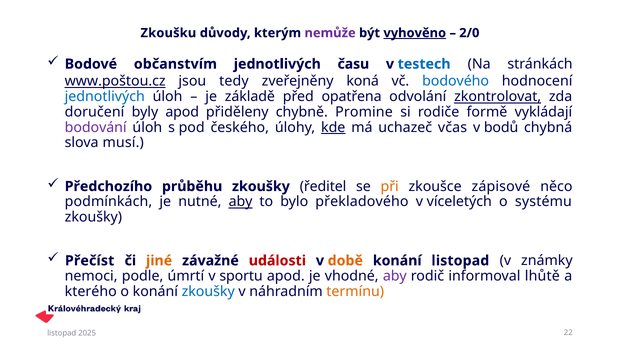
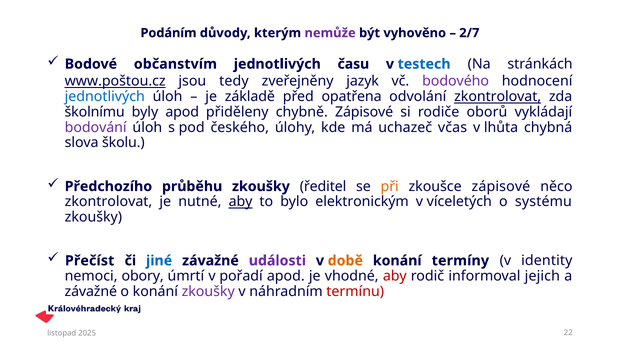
Zkoušku: Zkoušku -> Podáním (169, 33)
vyhověno underline: present -> none (415, 33)
2/0: 2/0 -> 2/7 (469, 33)
koná: koná -> jazyk (363, 81)
bodového colour: blue -> purple (456, 81)
doručení: doručení -> školnímu (95, 112)
chybně Promine: Promine -> Zápisové (364, 112)
formě: formě -> oborů (487, 112)
kde underline: present -> none (333, 127)
bodů: bodů -> lhůta (501, 127)
musí: musí -> školu (123, 143)
podmínkách: podmínkách -> zkontrolovat (109, 202)
překladového: překladového -> elektronickým (362, 202)
jiné colour: orange -> blue (159, 260)
události colour: red -> purple (277, 260)
konání listopad: listopad -> termíny (460, 260)
známky: známky -> identity (547, 260)
podle: podle -> obory (143, 276)
sportu: sportu -> pořadí (241, 276)
aby colour: purple -> red (395, 276)
lhůtě: lhůtě -> jejich (542, 276)
kterého: kterého -> závažné (91, 291)
zkoušky colour: blue -> purple (208, 291)
termínu colour: orange -> red (355, 291)
